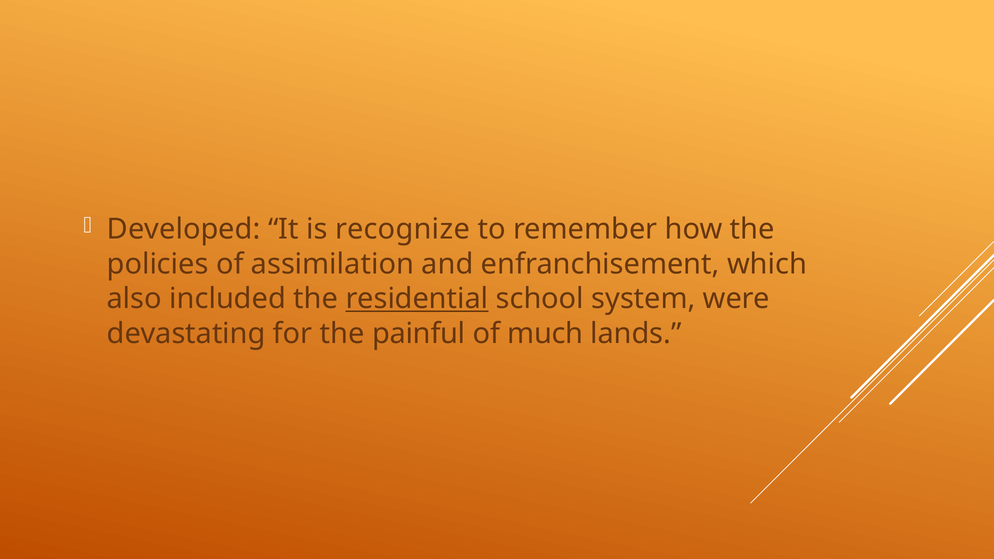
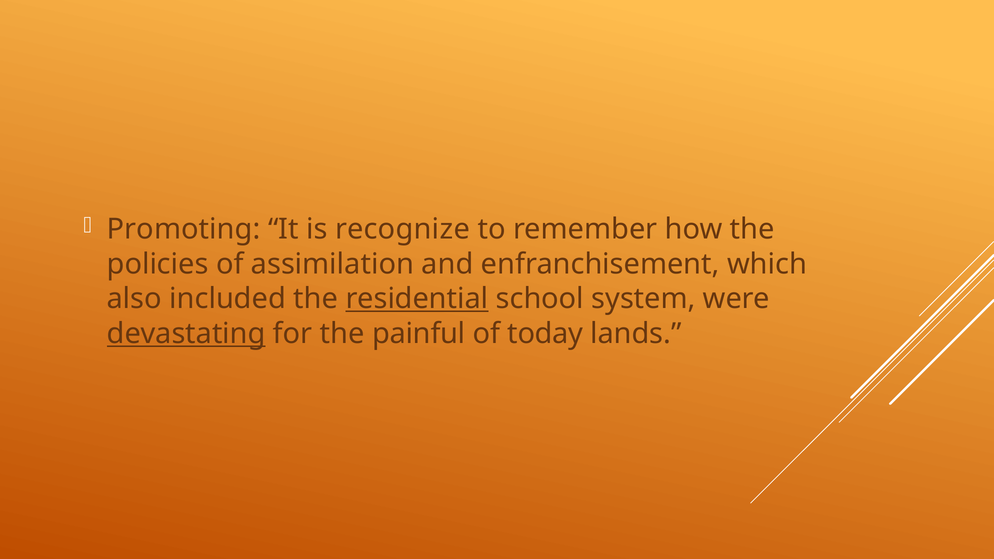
Developed: Developed -> Promoting (184, 229)
devastating underline: none -> present (186, 334)
much: much -> today (545, 334)
